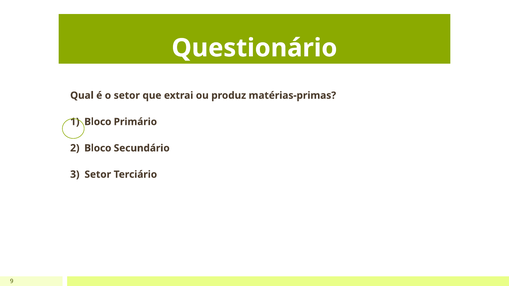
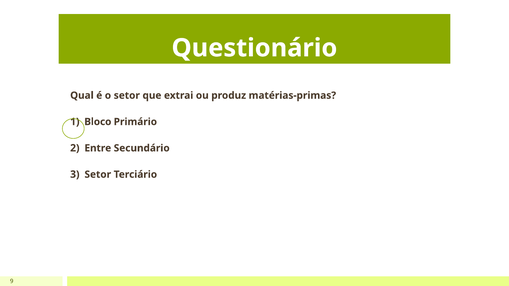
Bloco: Bloco -> Entre (98, 148)
